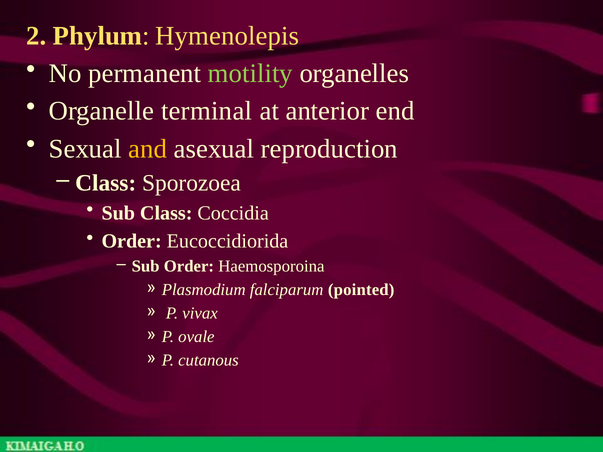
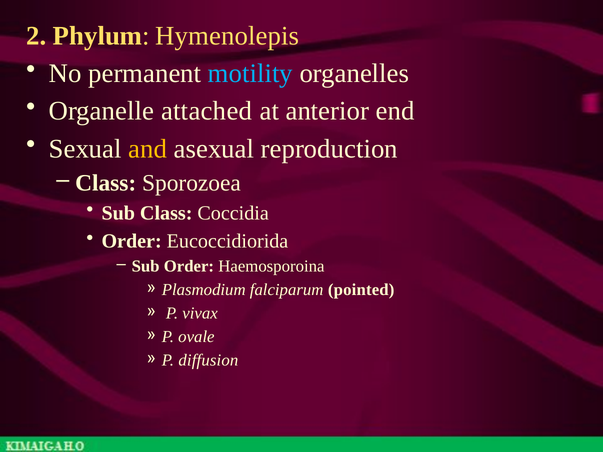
motility colour: light green -> light blue (250, 74)
terminal: terminal -> attached (207, 111)
cutanous: cutanous -> diffusion (208, 361)
